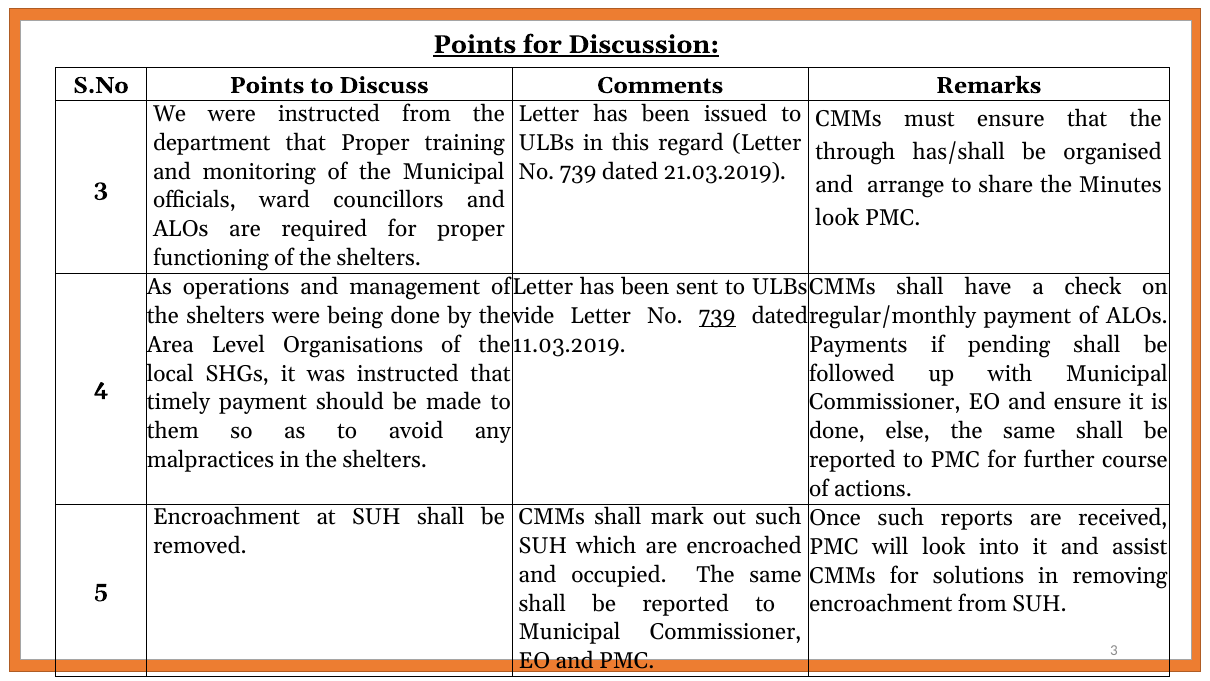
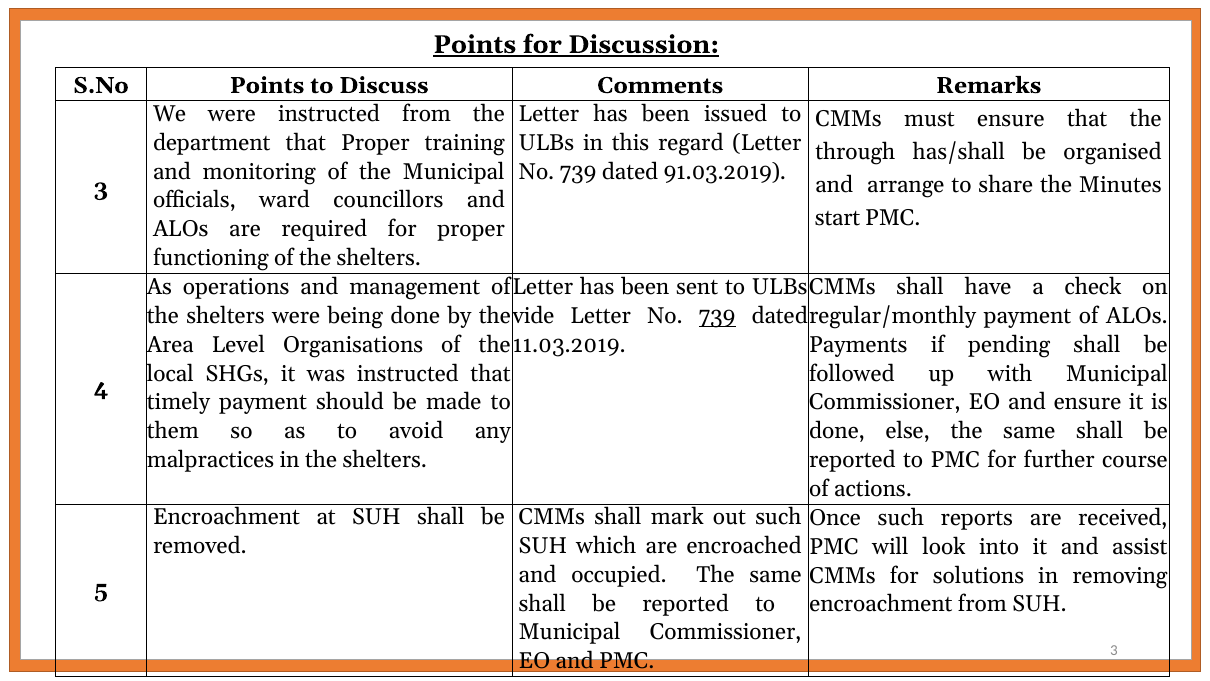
21.03.2019: 21.03.2019 -> 91.03.2019 (725, 172)
look: look -> start (838, 217)
